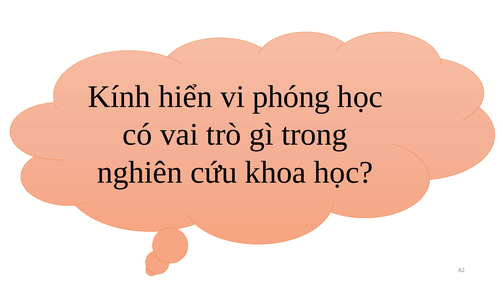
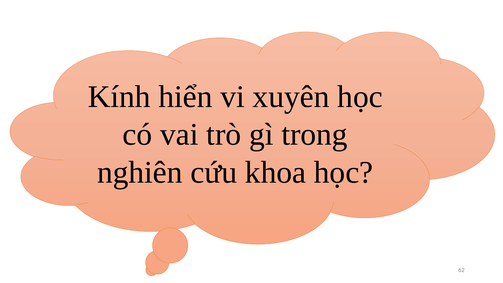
phóng: phóng -> xuyên (291, 97)
